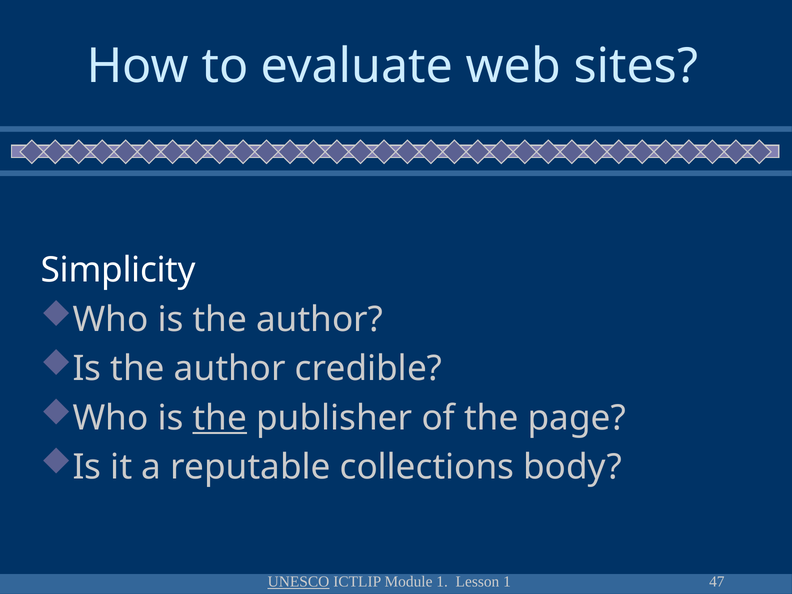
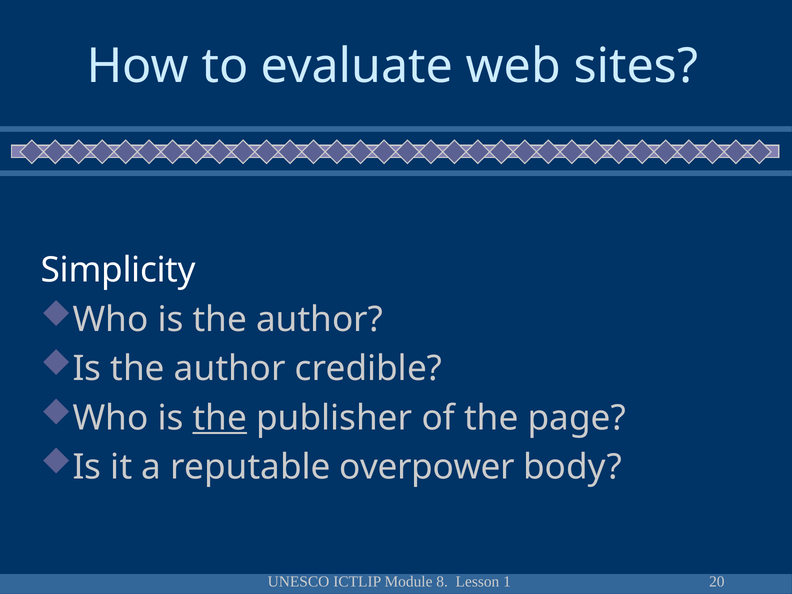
collections: collections -> overpower (427, 467)
UNESCO underline: present -> none (299, 582)
Module 1: 1 -> 8 (442, 582)
47: 47 -> 20 (717, 582)
